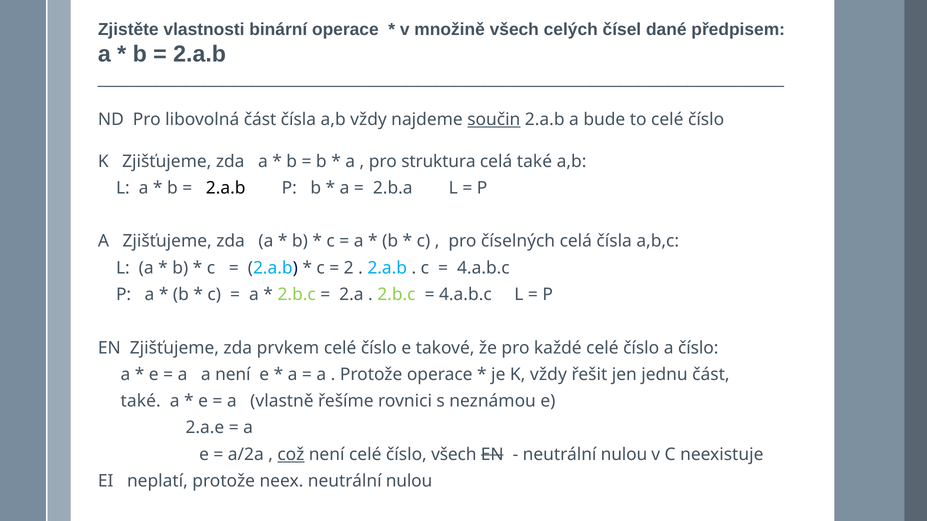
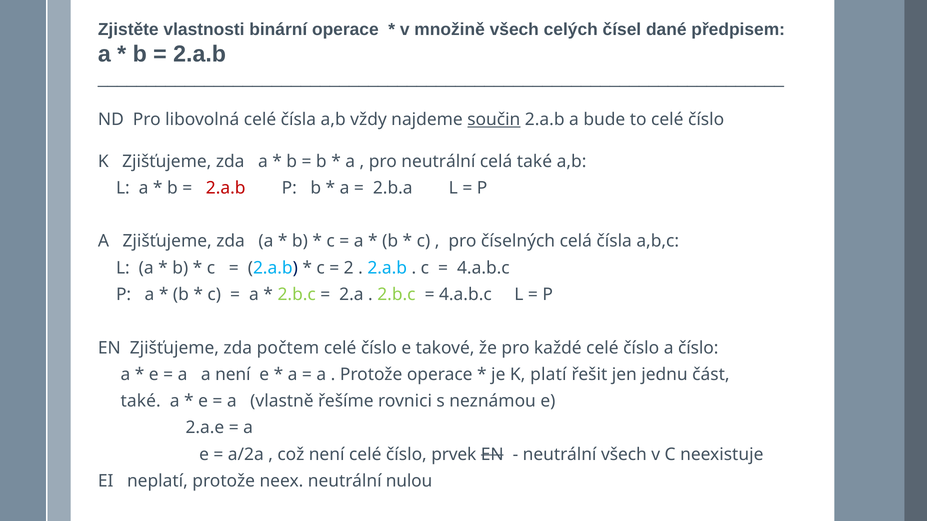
libovolná část: část -> celé (260, 120)
pro struktura: struktura -> neutrální (438, 162)
2.a.b colour: black -> red (226, 188)
prvkem: prvkem -> počtem (288, 348)
K vždy: vždy -> platí (548, 375)
což underline: present -> none (291, 455)
číslo všech: všech -> prvek (454, 455)
nulou: nulou -> všech (624, 455)
